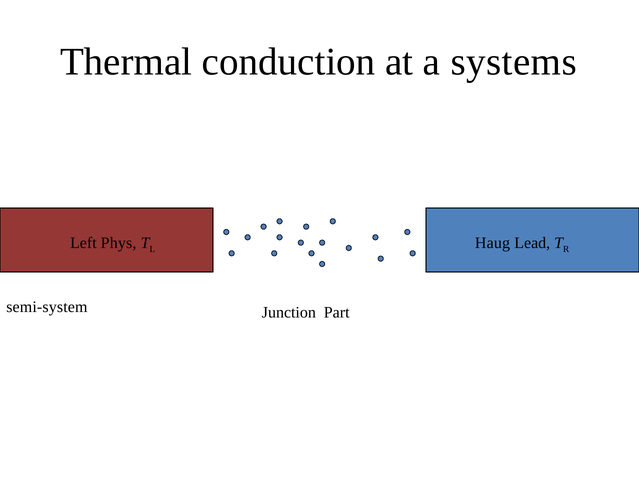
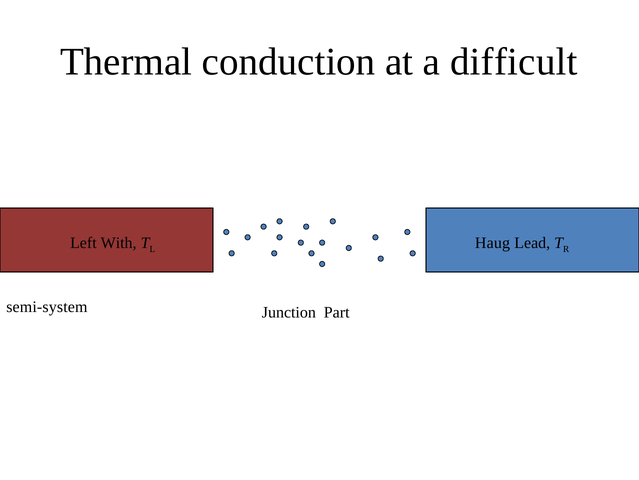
systems: systems -> difficult (514, 62)
Phys: Phys -> With (119, 243)
